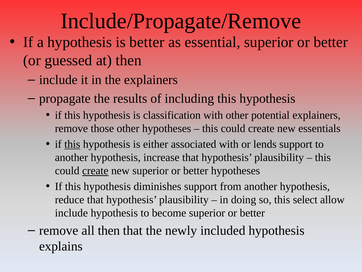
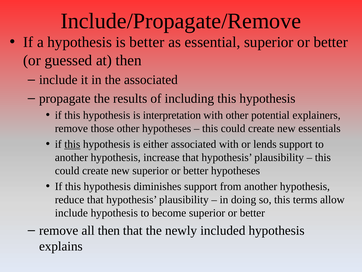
the explainers: explainers -> associated (151, 80)
classification: classification -> interpretation (172, 115)
create underline: present -> none (95, 170)
select: select -> terms (305, 199)
